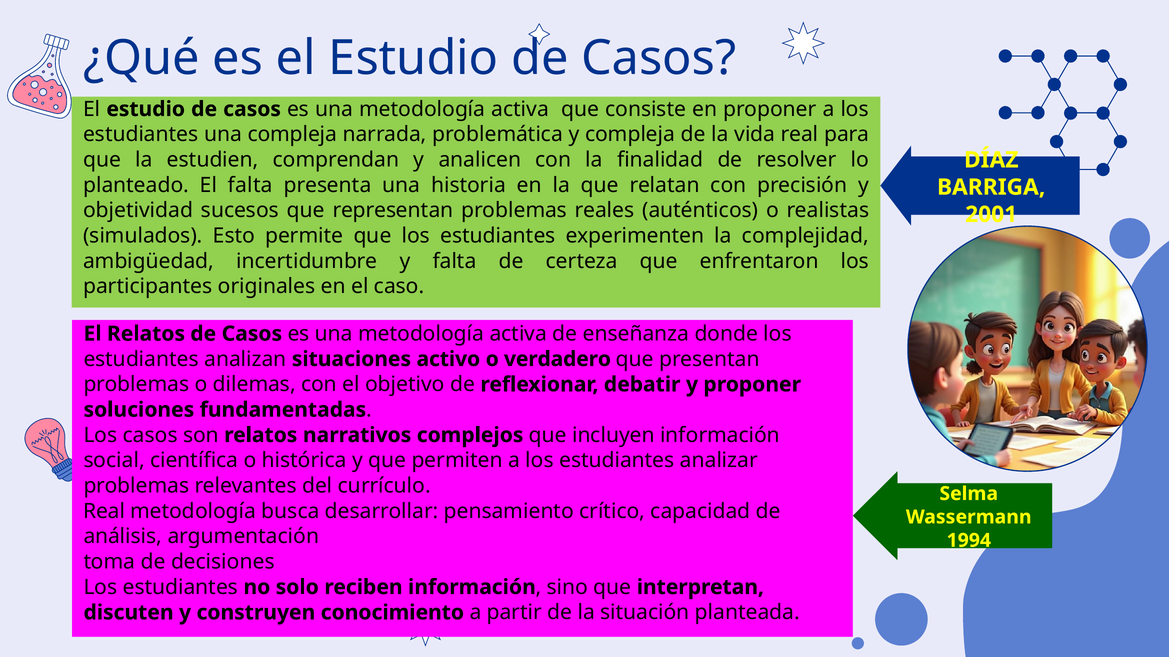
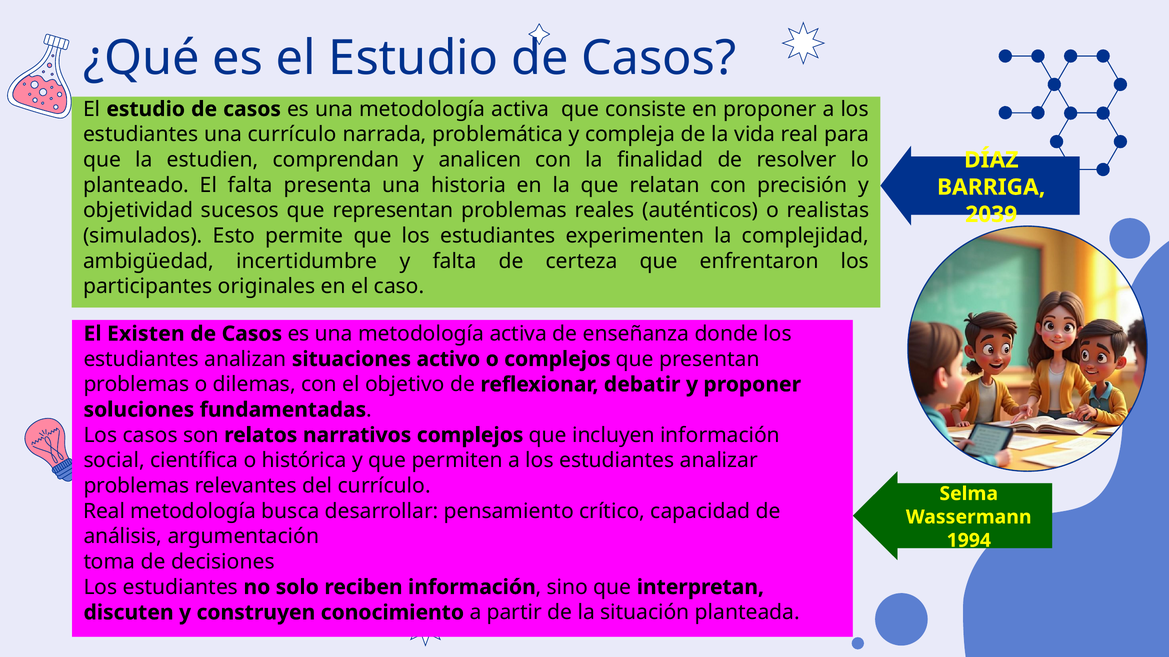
una compleja: compleja -> currículo (292, 135)
2001: 2001 -> 2039 (991, 215)
El Relatos: Relatos -> Existen (146, 334)
o verdadero: verdadero -> complejos (557, 359)
